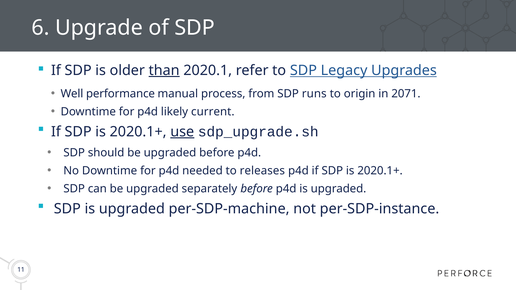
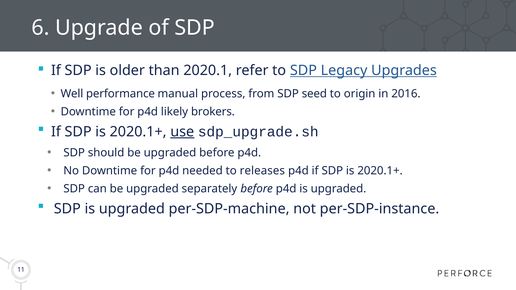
than underline: present -> none (164, 70)
runs: runs -> seed (314, 94)
2071: 2071 -> 2016 (406, 94)
current: current -> brokers (213, 112)
